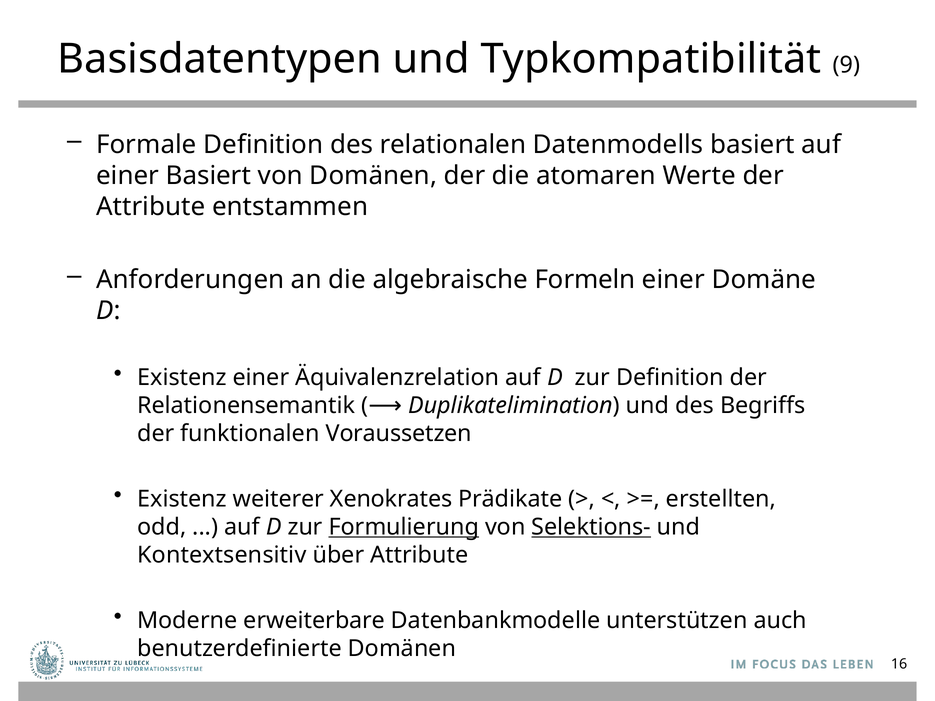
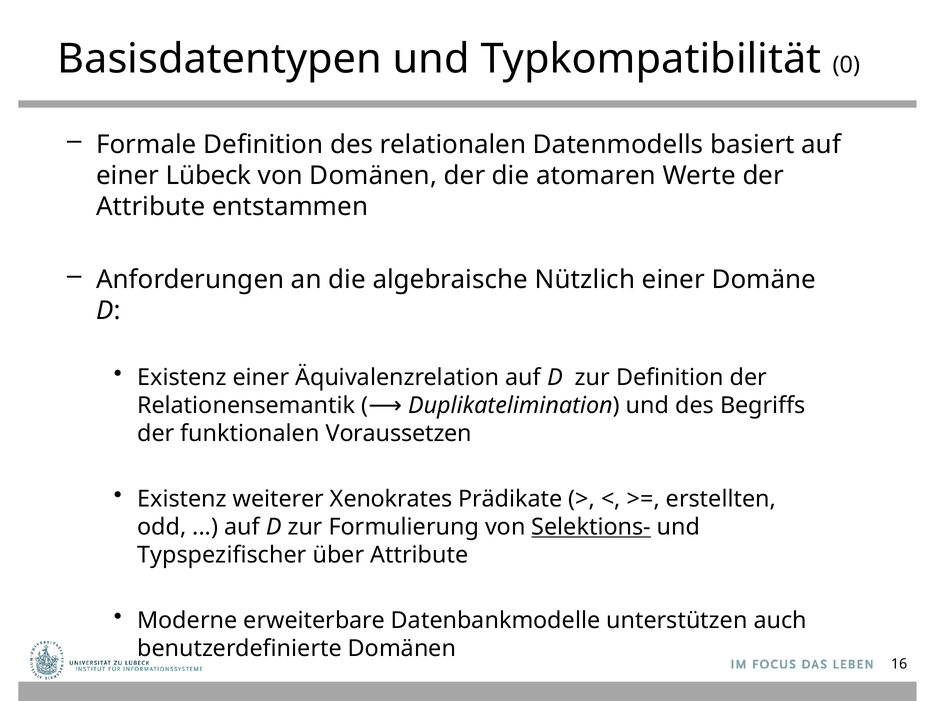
9: 9 -> 0 (847, 65)
einer Basiert: Basiert -> Lübeck (209, 176)
Formeln: Formeln -> Nützlich (585, 280)
Formulierung underline: present -> none (404, 527)
Kontextsensitiv: Kontextsensitiv -> Typspezifischer (222, 555)
